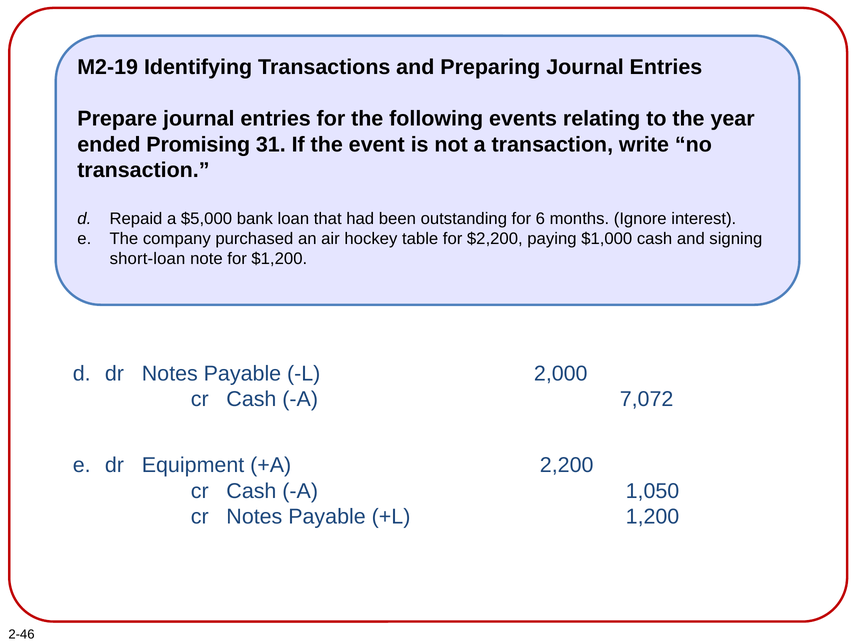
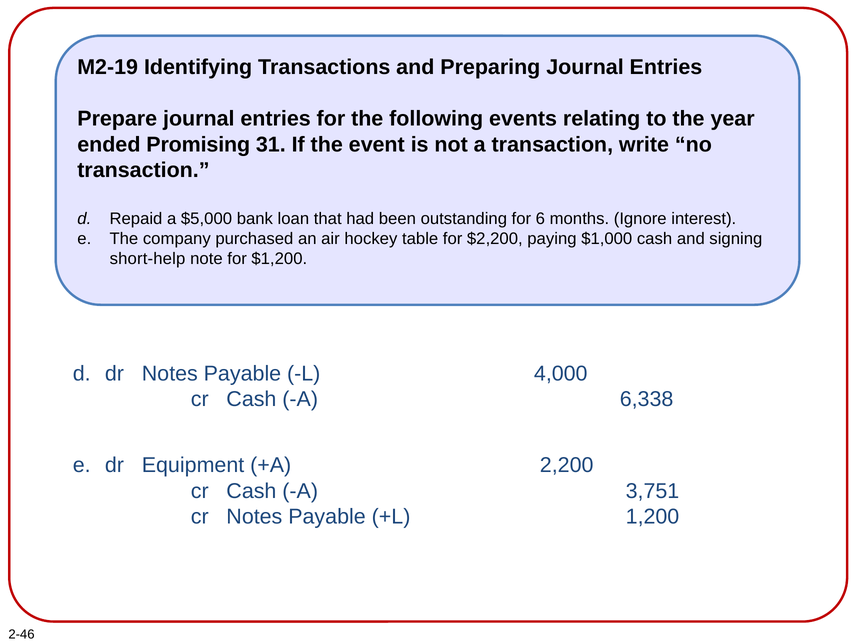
short-loan: short-loan -> short-help (147, 259)
2,000: 2,000 -> 4,000 (561, 374)
7,072: 7,072 -> 6,338 (647, 400)
1,050: 1,050 -> 3,751 (652, 491)
